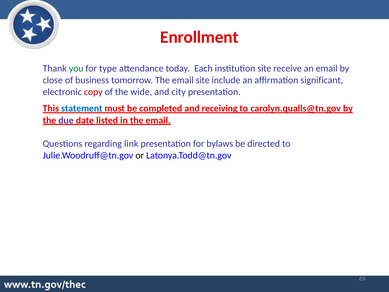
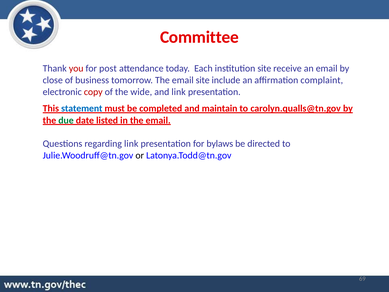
Enrollment: Enrollment -> Committee (199, 37)
you colour: green -> red (76, 68)
type: type -> post (108, 68)
significant: significant -> complaint (322, 80)
and city: city -> link (179, 92)
receiving: receiving -> maintain (220, 108)
due colour: purple -> green (66, 120)
